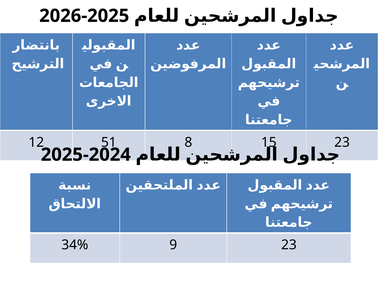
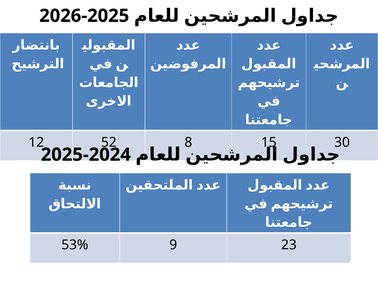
51: 51 -> 52 (109, 142)
23: 23 -> 30 (342, 142)
34%: 34% -> 53% (75, 245)
